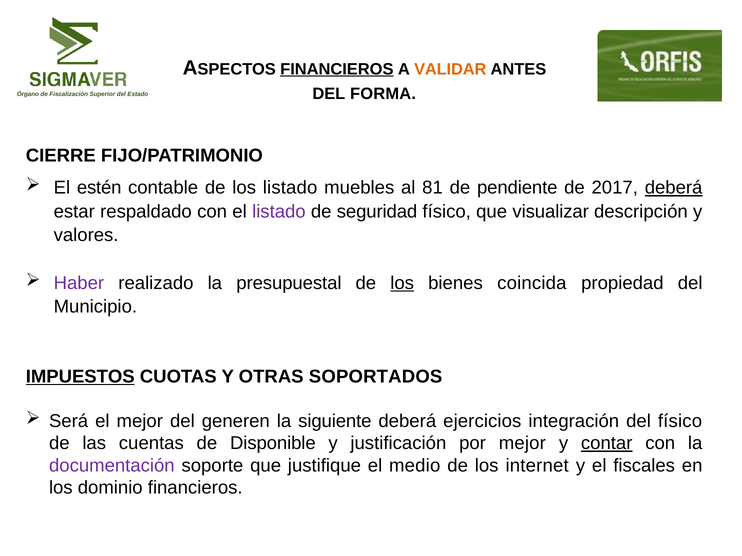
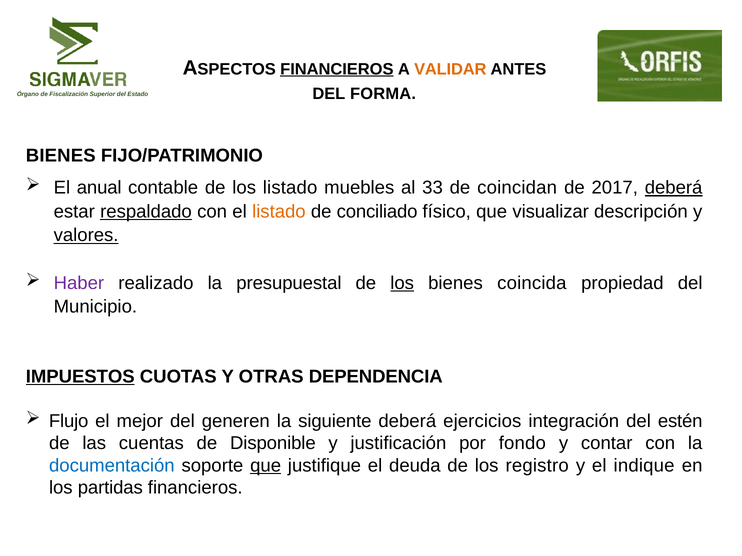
CIERRE: CIERRE -> BIENES (61, 156)
estén: estén -> anual (99, 188)
81: 81 -> 33 (433, 188)
pendiente: pendiente -> coincidan (517, 188)
respaldado underline: none -> present (146, 212)
listado colour: purple -> orange (279, 212)
seguridad: seguridad -> conciliado (377, 212)
valores underline: none -> present (86, 236)
SOPORTADOS: SOPORTADOS -> DEPENDENCIA (376, 377)
Será: Será -> Flujo (69, 421)
del físico: físico -> estén (680, 421)
por mejor: mejor -> fondo (522, 444)
contar underline: present -> none (607, 444)
documentación colour: purple -> blue (112, 466)
que underline: none -> present (266, 466)
medio: medio -> deuda (415, 466)
internet: internet -> registro (537, 466)
fiscales: fiscales -> indique (644, 466)
dominio: dominio -> partidas (110, 488)
